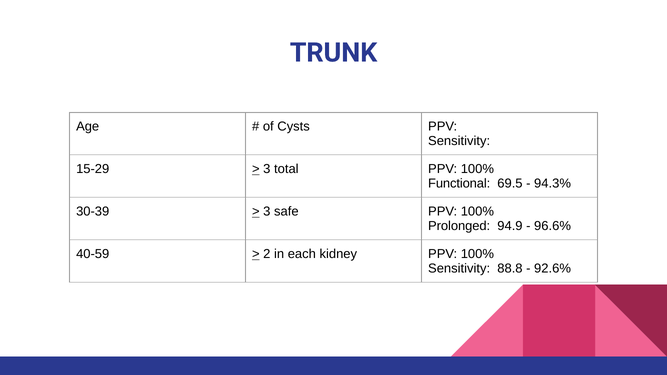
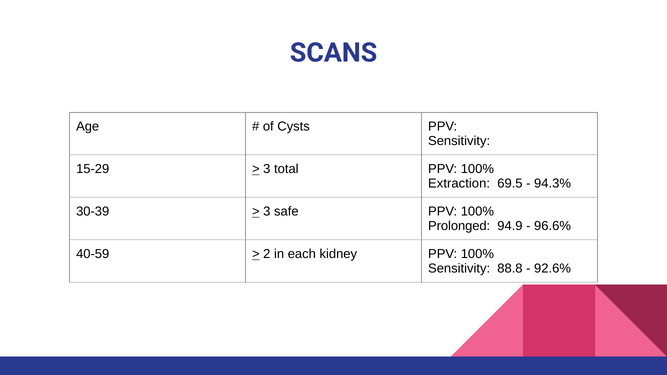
TRUNK: TRUNK -> SCANS (334, 53)
Functional: Functional -> Extraction (459, 184)
